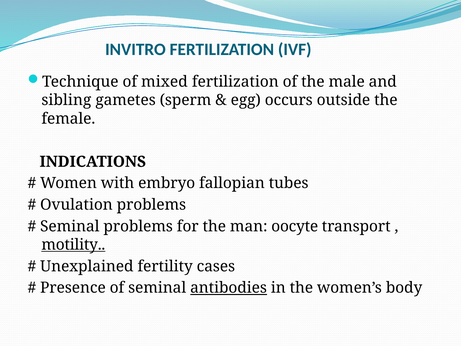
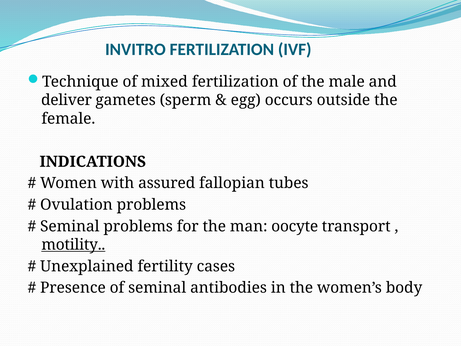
sibling: sibling -> deliver (67, 100)
embryo: embryo -> assured (167, 183)
antibodies underline: present -> none (229, 288)
